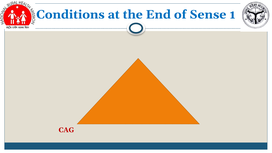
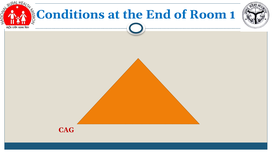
Sense: Sense -> Room (208, 15)
